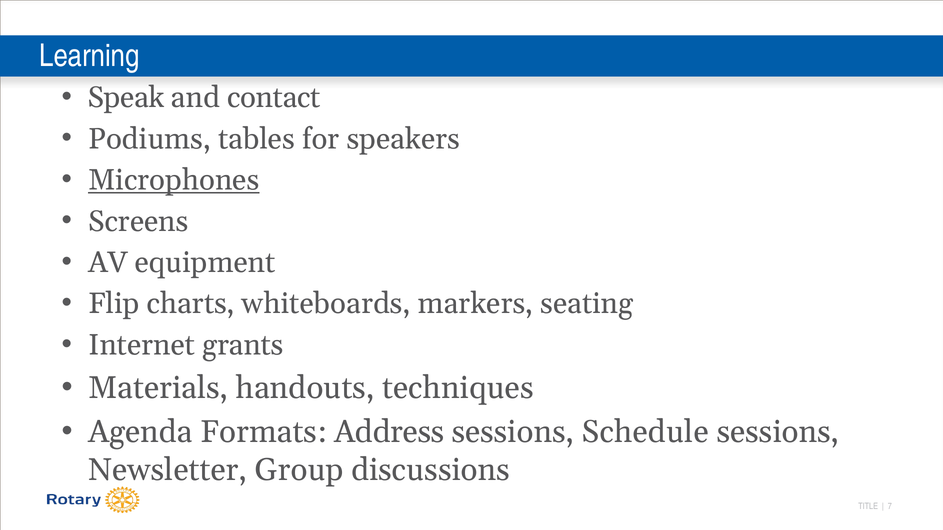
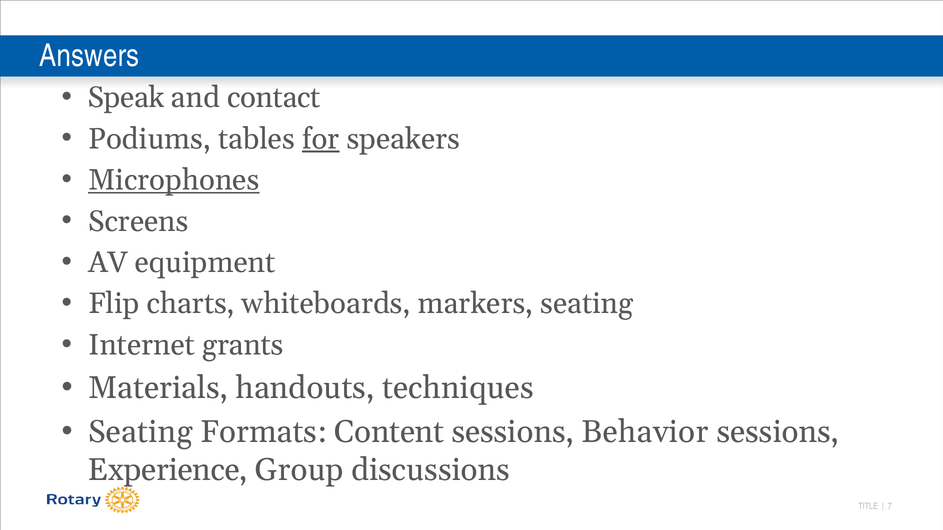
Learning: Learning -> Answers (89, 56)
for underline: none -> present (321, 139)
Agenda: Agenda -> Seating (140, 432)
Address: Address -> Content (389, 432)
Schedule: Schedule -> Behavior (645, 432)
Newsletter: Newsletter -> Experience (168, 470)
